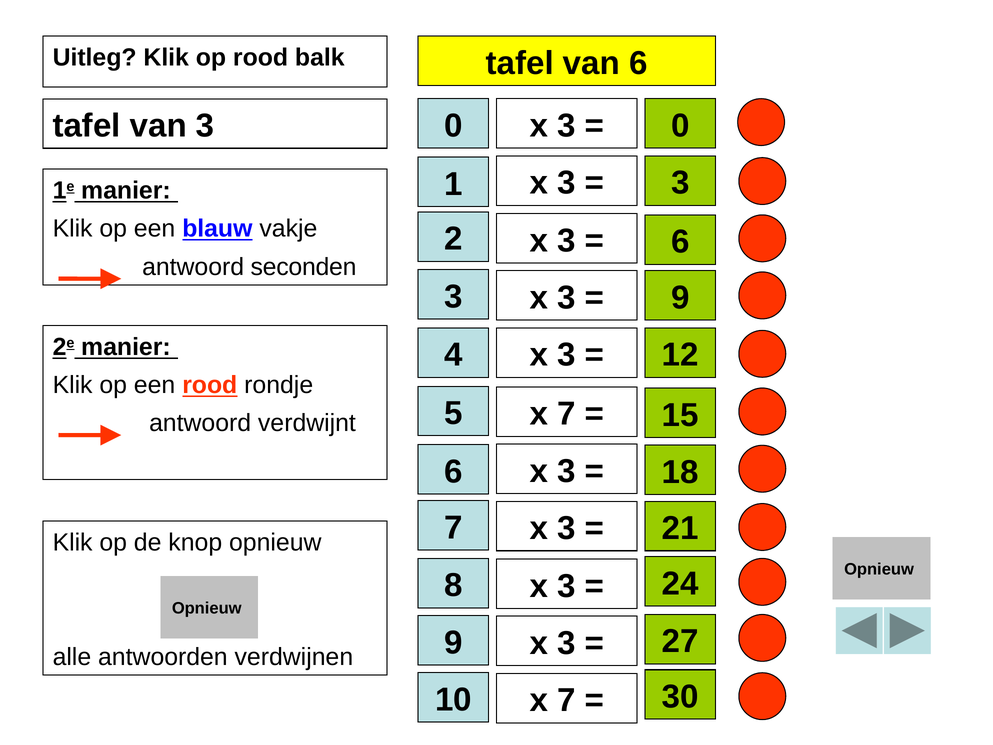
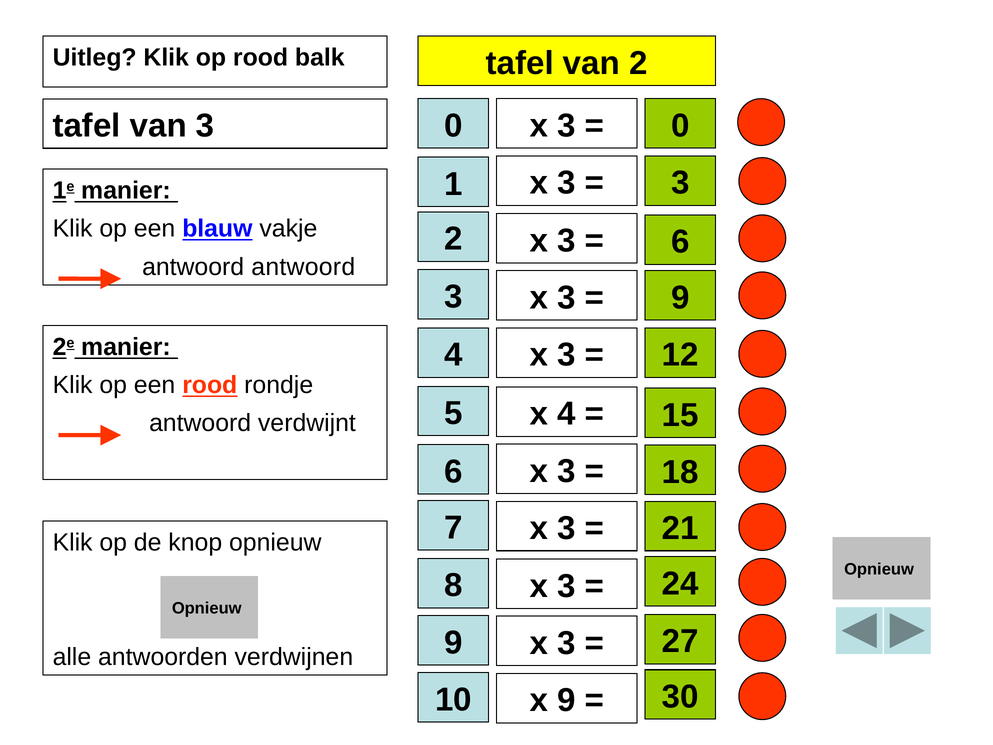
van 6: 6 -> 2 (638, 63)
antwoord seconden: seconden -> antwoord (303, 267)
7: 7 -> 4 (566, 414)
7: 7 -> 9 (566, 700)
